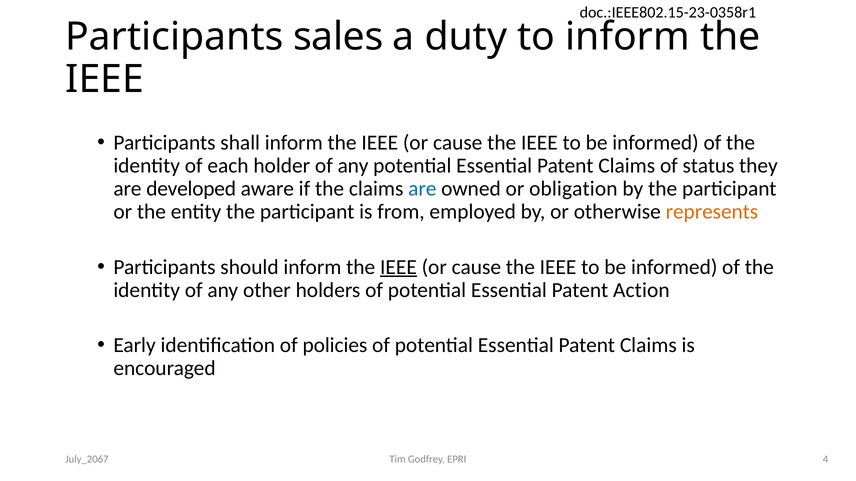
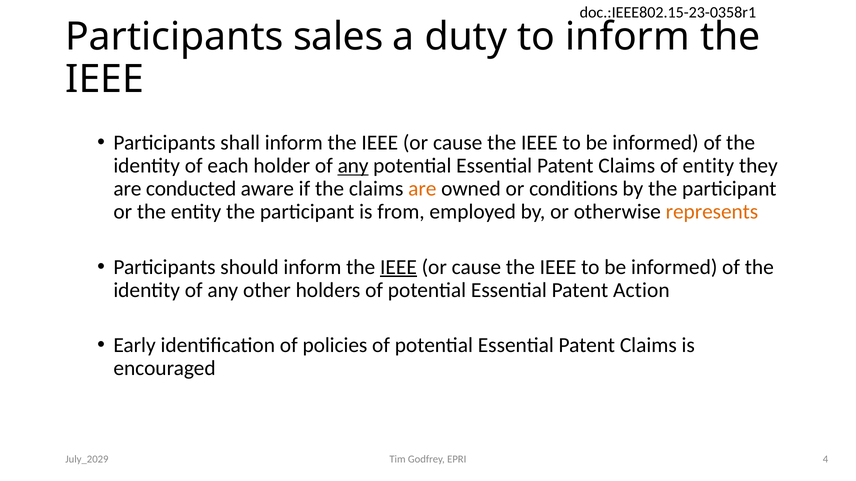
any underline: none -> present (353, 166)
of status: status -> entity (708, 166)
developed: developed -> conducted (191, 189)
are colour: blue -> orange (422, 189)
obligation: obligation -> conditions (574, 189)
July_2067: July_2067 -> July_2029 (87, 460)
